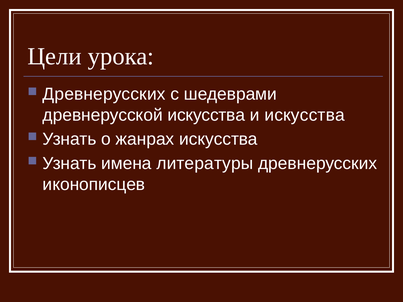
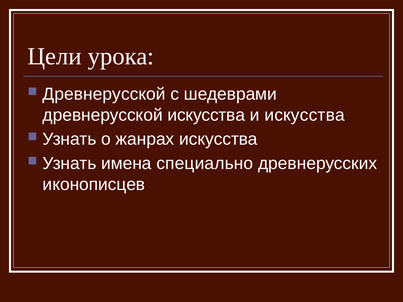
Древнерусских: Древнерусских -> Древнерусской (104, 94)
литературы: литературы -> специально (205, 164)
